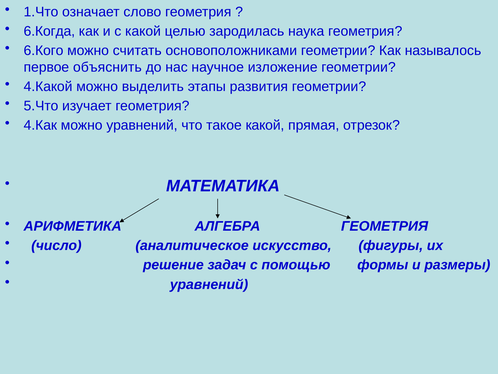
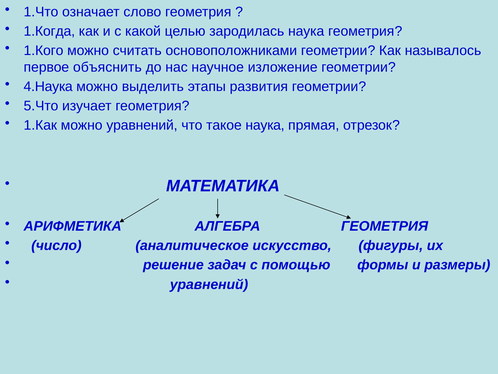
6.Когда: 6.Когда -> 1.Когда (49, 31)
6.Кого: 6.Кого -> 1.Кого (44, 51)
4.Какой: 4.Какой -> 4.Наука (48, 86)
4.Как: 4.Как -> 1.Как (40, 125)
такое какой: какой -> наука (265, 125)
